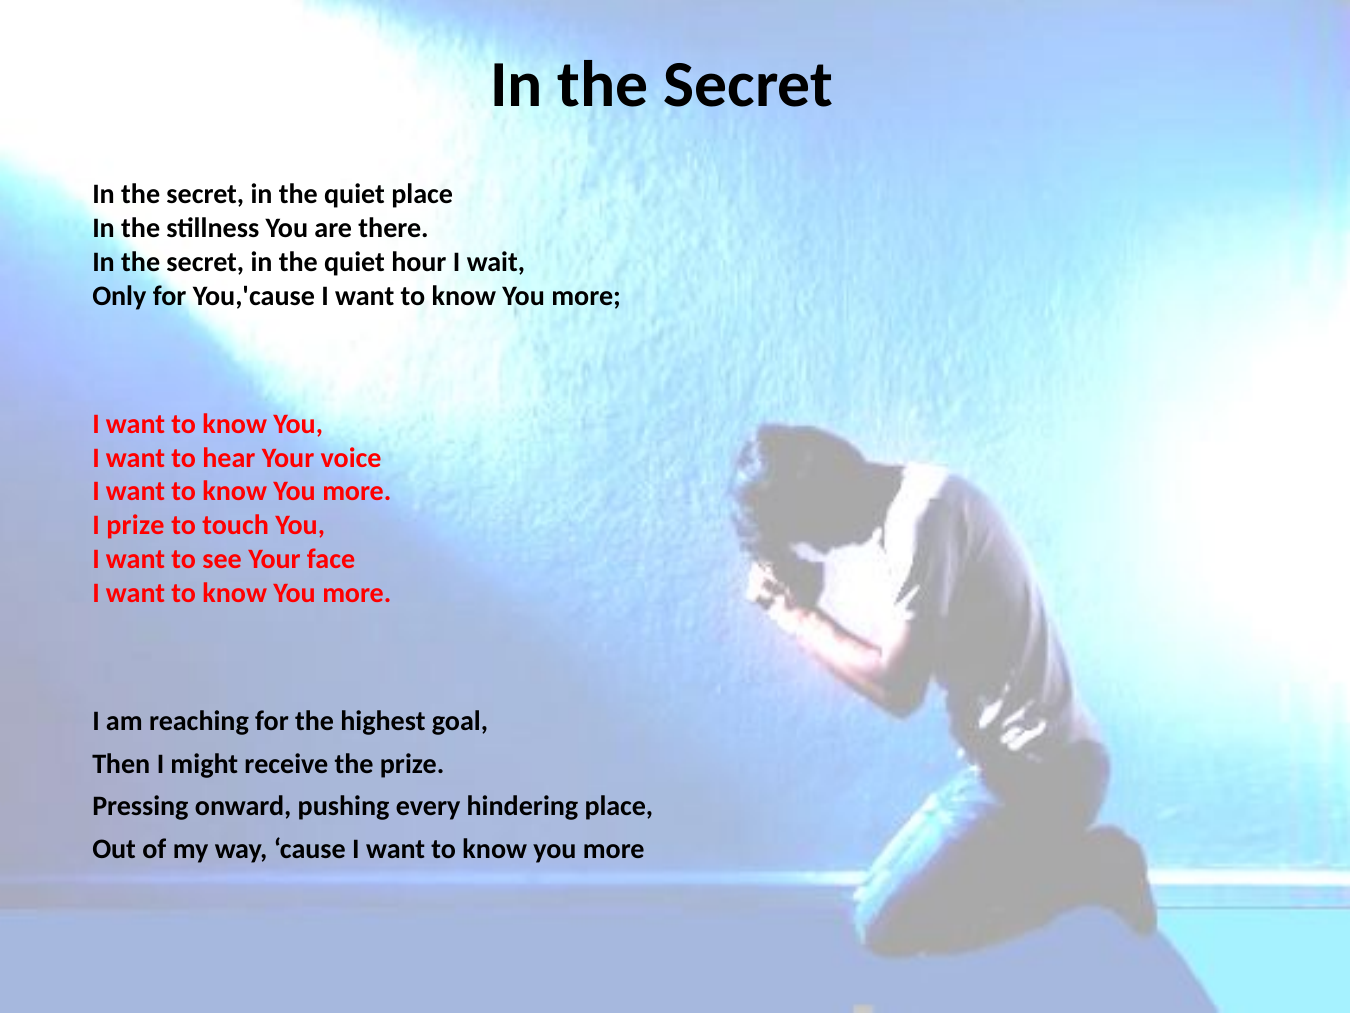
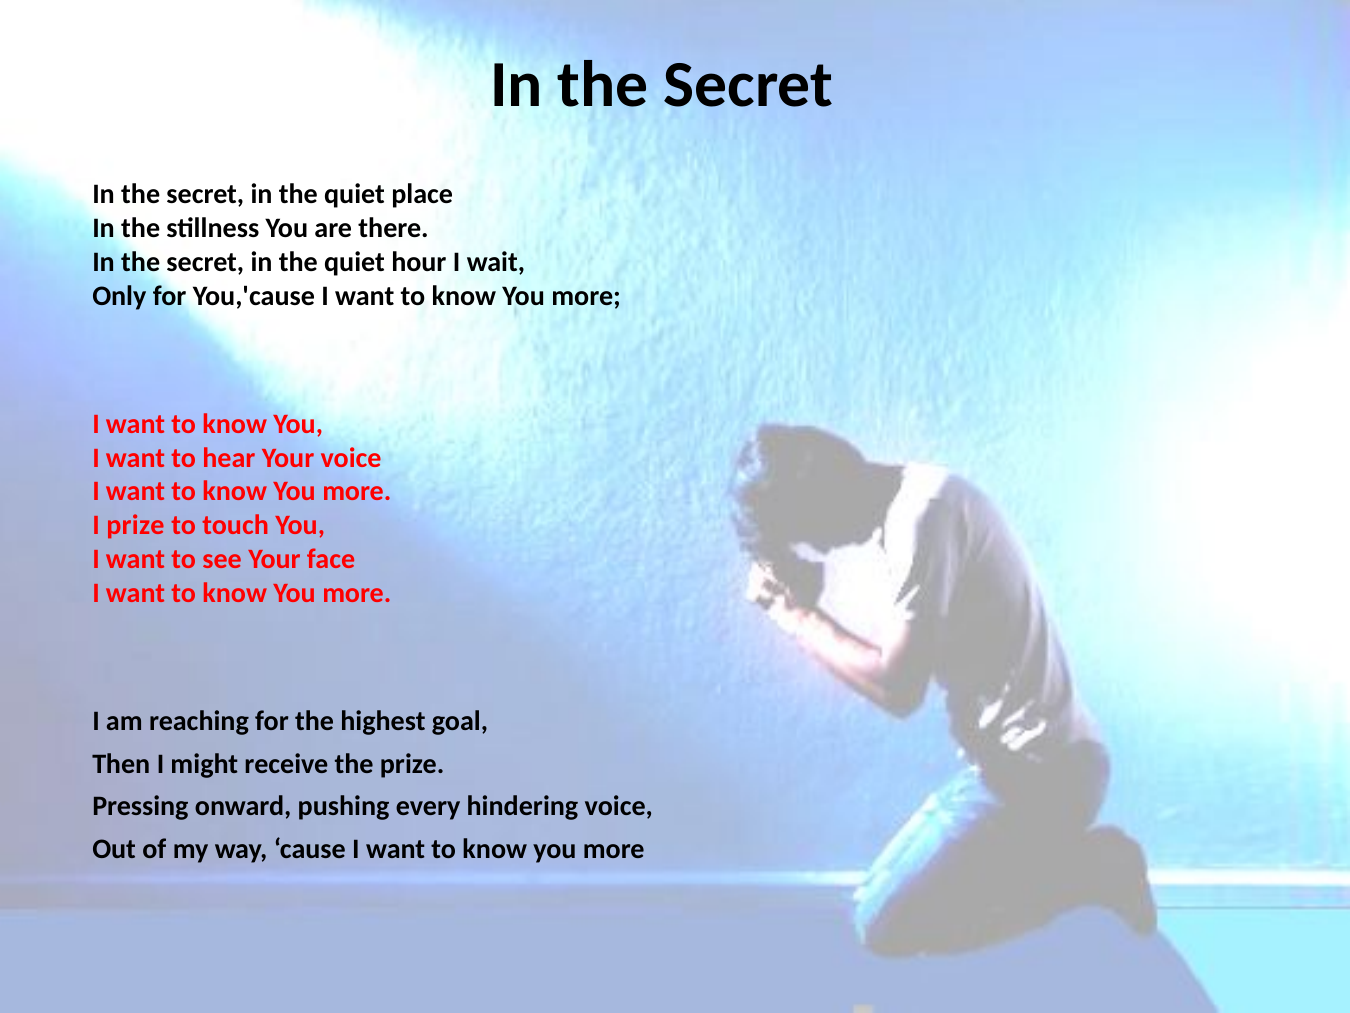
hindering place: place -> voice (619, 806)
